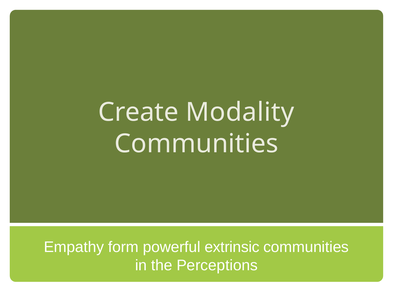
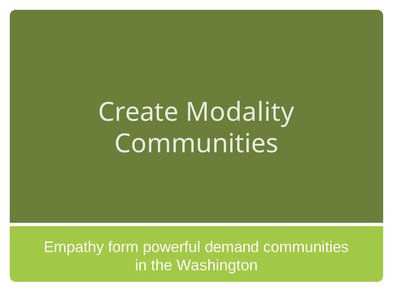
extrinsic: extrinsic -> demand (232, 247)
Perceptions: Perceptions -> Washington (217, 265)
